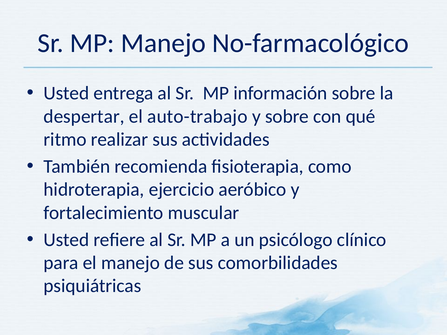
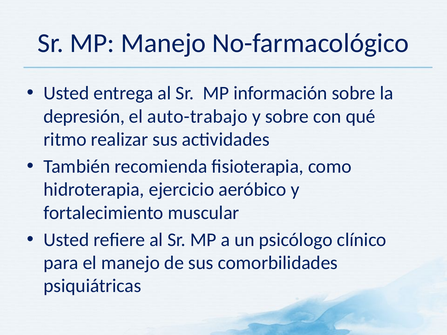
despertar: despertar -> depresión (84, 116)
